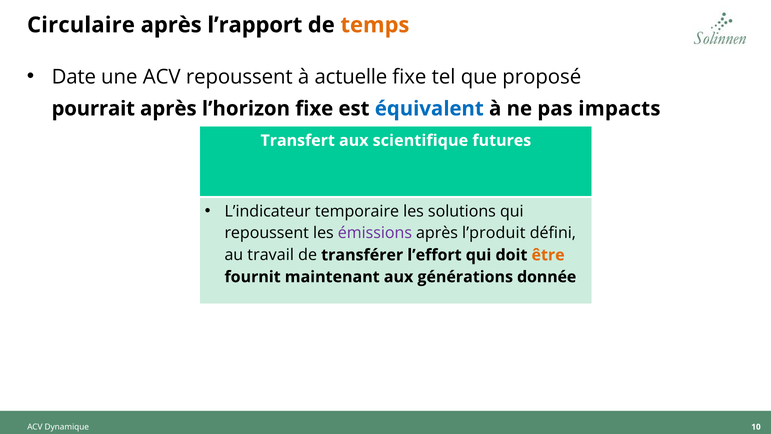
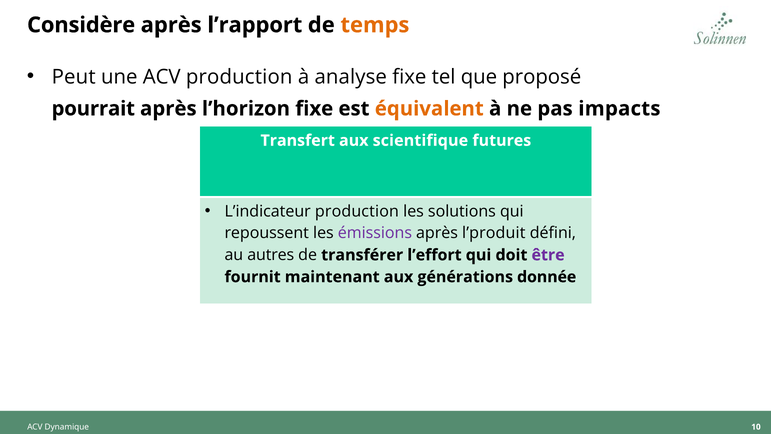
Circulaire: Circulaire -> Considère (81, 25)
Date: Date -> Peut (74, 77)
ACV repoussent: repoussent -> production (239, 77)
actuelle: actuelle -> analyse (351, 77)
équivalent colour: blue -> orange (429, 109)
L’indicateur temporaire: temporaire -> production (357, 211)
travail: travail -> autres (271, 255)
être colour: orange -> purple (548, 255)
